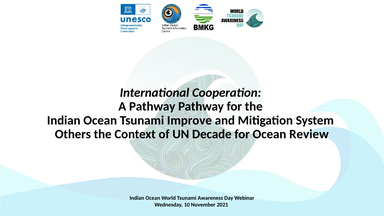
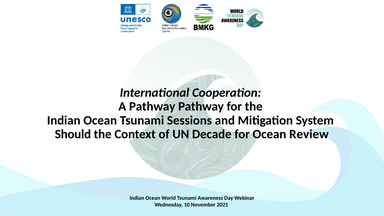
Improve: Improve -> Sessions (189, 120)
Others: Others -> Should (73, 134)
